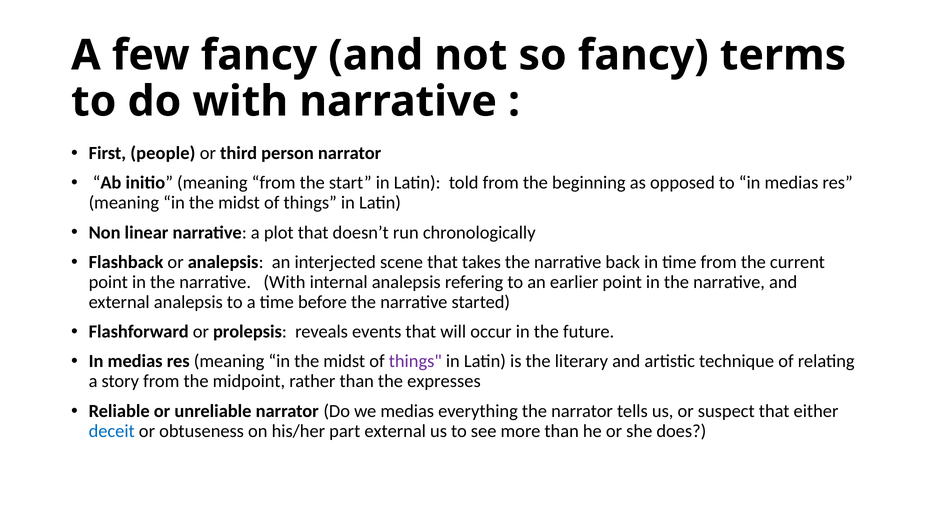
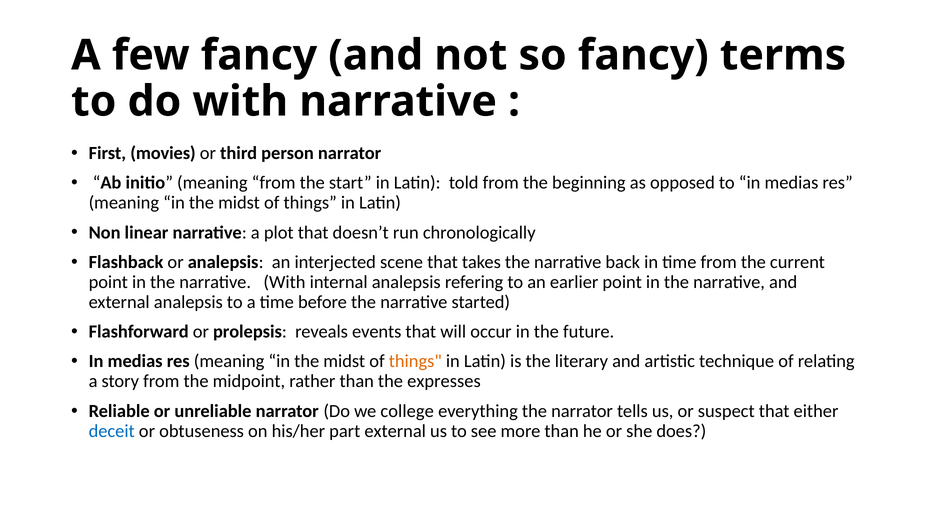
people: people -> movies (163, 153)
things colour: purple -> orange (415, 361)
we medias: medias -> college (407, 411)
